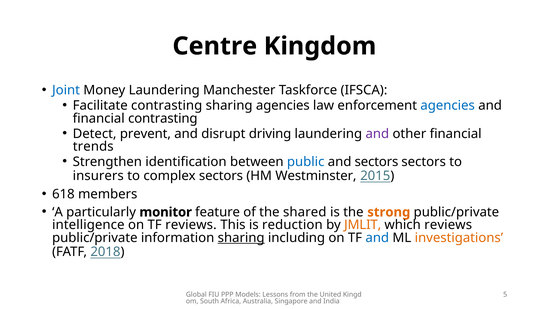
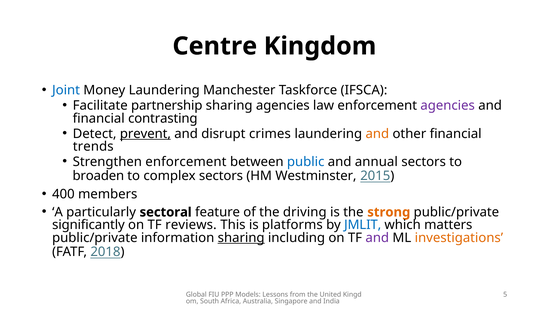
Facilitate contrasting: contrasting -> partnership (167, 105)
agencies colour: blue -> purple (448, 105)
prevent underline: none -> present (145, 134)
driving: driving -> crimes (270, 134)
and colour: purple -> orange (377, 134)
Strengthen identification: identification -> enforcement (186, 162)
and sectors: sectors -> annual (376, 162)
insurers: insurers -> broaden (98, 176)
618: 618 -> 400 (63, 194)
monitor: monitor -> sectoral (166, 212)
shared: shared -> driving (305, 212)
intelligence: intelligence -> significantly (88, 225)
reduction: reduction -> platforms (292, 225)
JMLIT colour: orange -> blue (363, 225)
which reviews: reviews -> matters (448, 225)
and colour: blue -> purple (377, 238)
